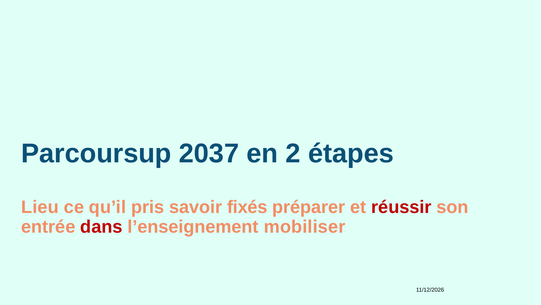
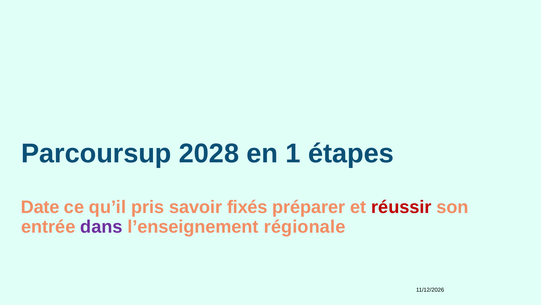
2037: 2037 -> 2028 (209, 153)
2: 2 -> 1 (293, 153)
Lieu: Lieu -> Date (40, 207)
dans colour: red -> purple (101, 226)
mobiliser: mobiliser -> régionale (305, 226)
